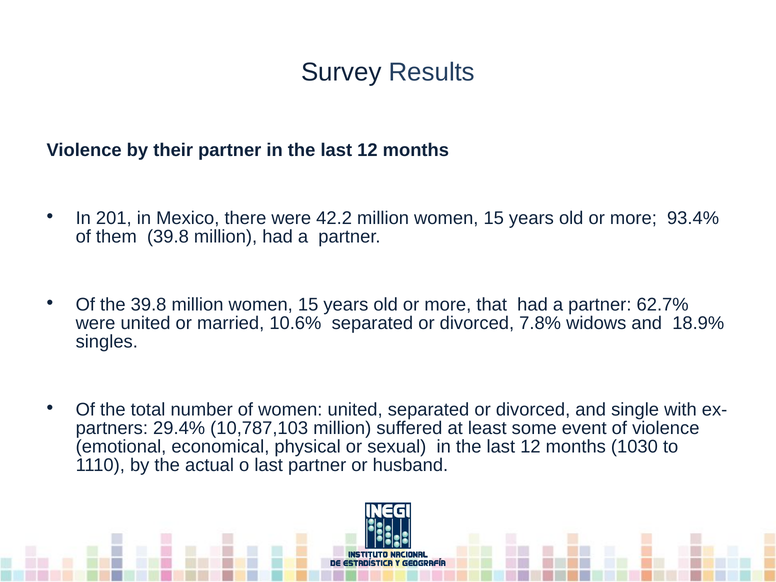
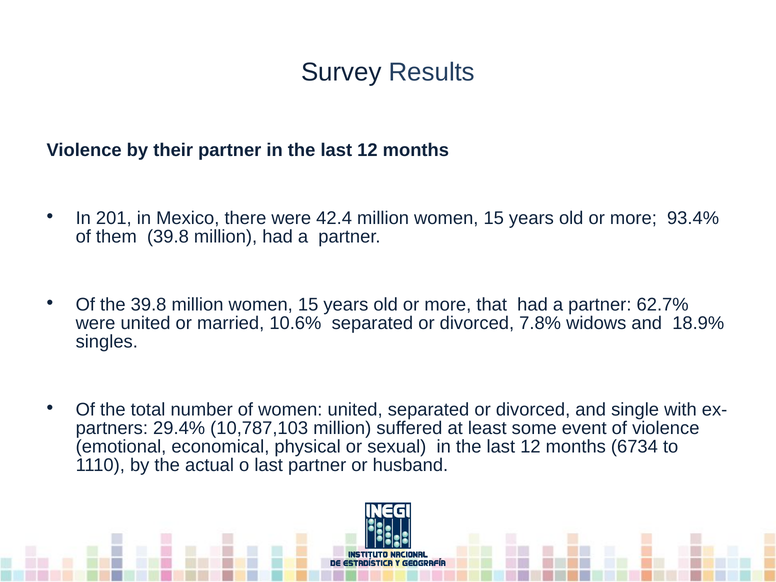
42.2: 42.2 -> 42.4 (334, 218)
1030: 1030 -> 6734 (634, 447)
